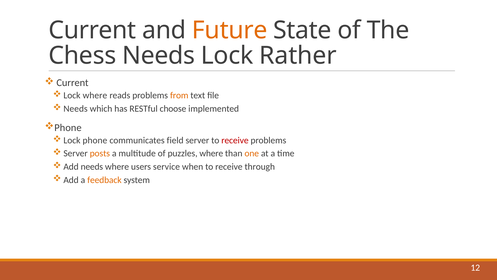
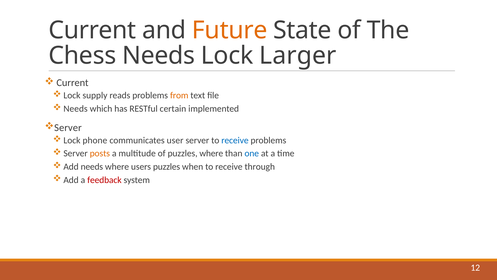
Rather: Rather -> Larger (298, 56)
Lock where: where -> supply (95, 95)
choose: choose -> certain (173, 109)
Phone: Phone -> Server (68, 127)
field: field -> user (175, 140)
receive colour: red -> blue (235, 140)
one colour: orange -> blue (252, 153)
users service: service -> puzzles (167, 166)
feedback colour: orange -> red (104, 180)
